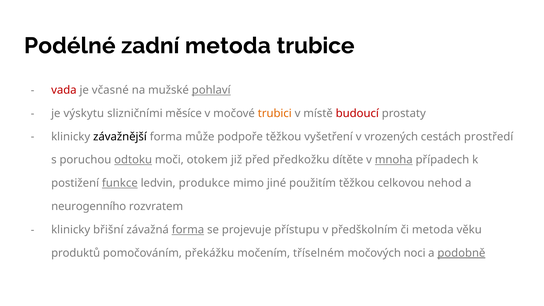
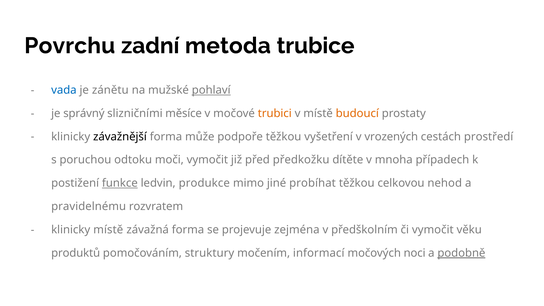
Podélné: Podélné -> Povrchu (70, 46)
vada colour: red -> blue (64, 90)
včasné: včasné -> zánětu (110, 90)
výskytu: výskytu -> správný (84, 113)
budoucí colour: red -> orange (357, 113)
odtoku underline: present -> none (133, 160)
moči otokem: otokem -> vymočit (207, 160)
mnoha underline: present -> none (394, 160)
použitím: použitím -> probíhat (313, 183)
neurogenního: neurogenního -> pravidelnému (89, 206)
klinicky břišní: břišní -> místě (108, 230)
forma underline: present -> none (188, 230)
přístupu: přístupu -> zejména (297, 230)
či metoda: metoda -> vymočit (433, 230)
překážku: překážku -> struktury (209, 253)
tříselném: tříselném -> informací (319, 253)
